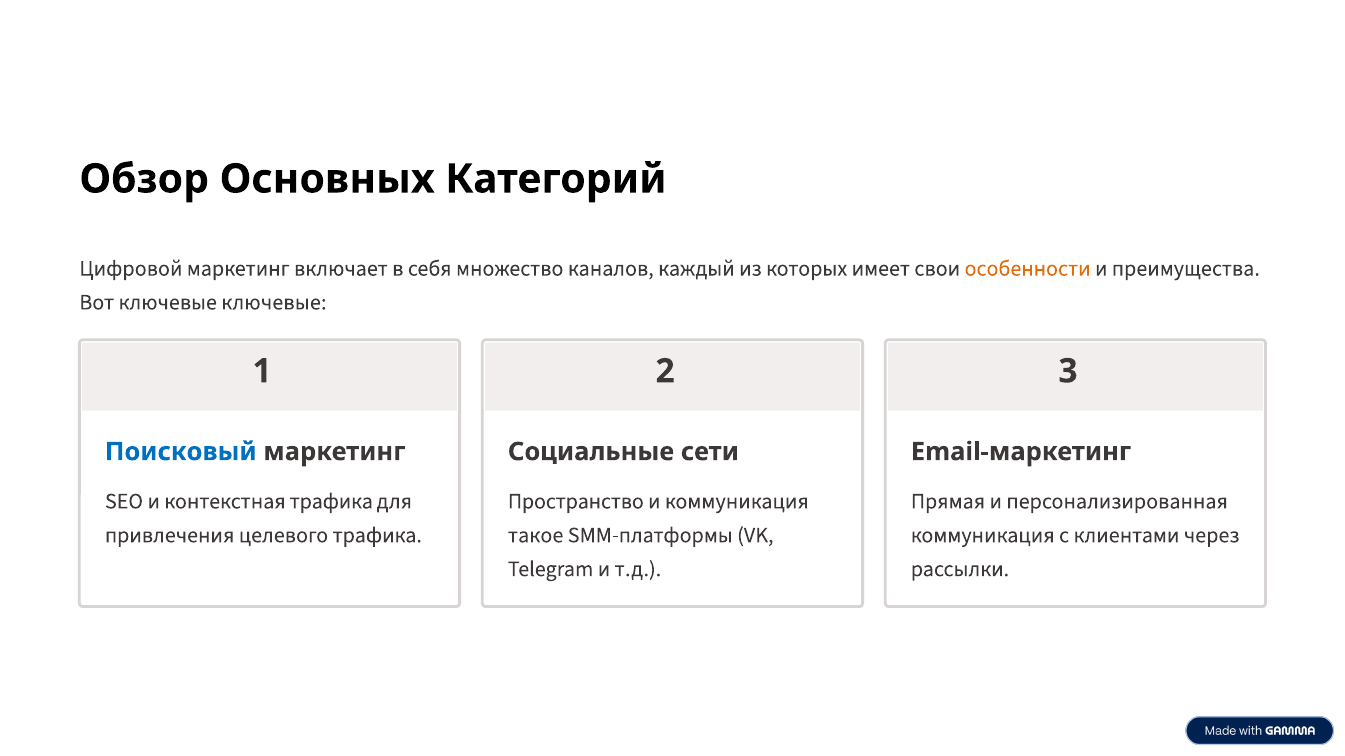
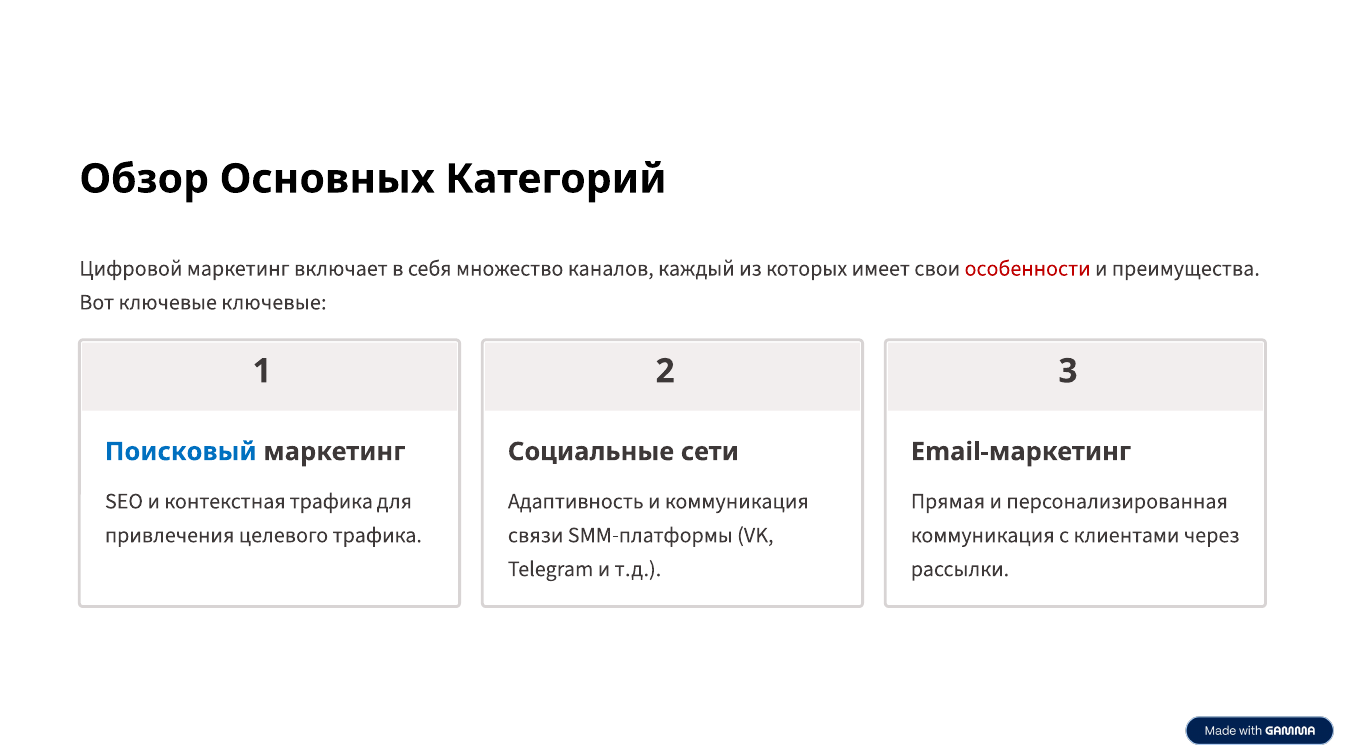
особенности colour: orange -> red (1028, 269)
Пространство: Пространство -> Адаптивность (576, 502)
такое: такое -> связи (536, 535)
